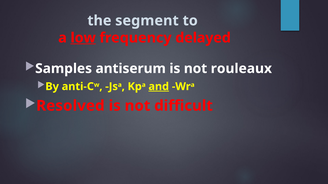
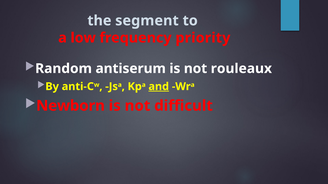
low underline: present -> none (83, 38)
delayed: delayed -> priority (203, 38)
Samples: Samples -> Random (64, 69)
Resolved: Resolved -> Newborn (71, 106)
